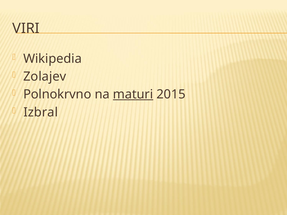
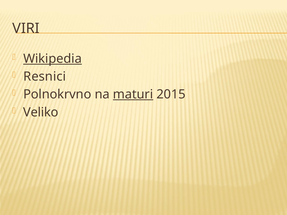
Wikipedia underline: none -> present (53, 59)
Zolajev: Zolajev -> Resnici (45, 77)
Izbral: Izbral -> Veliko (41, 112)
